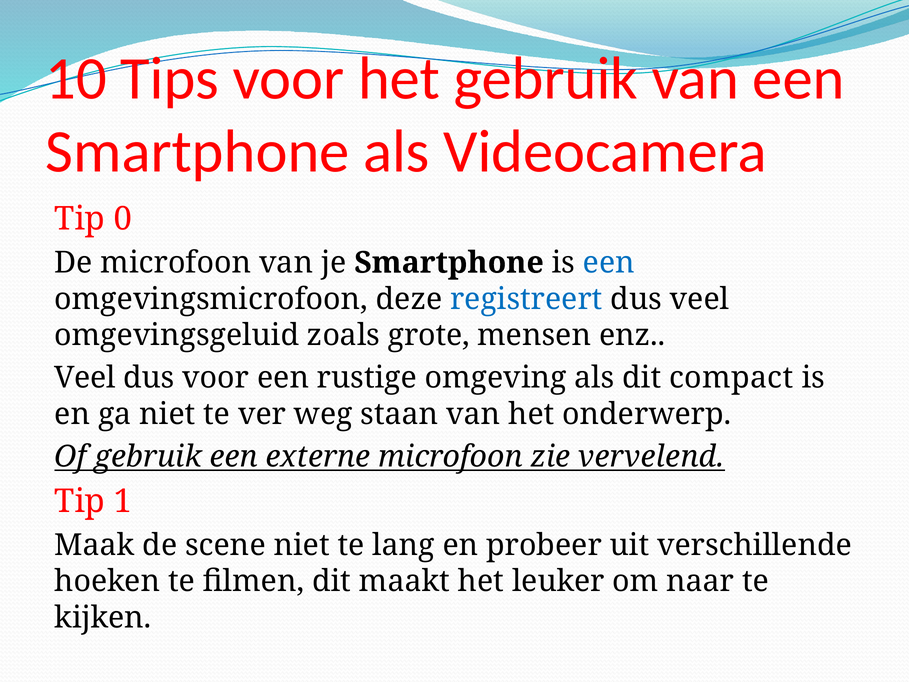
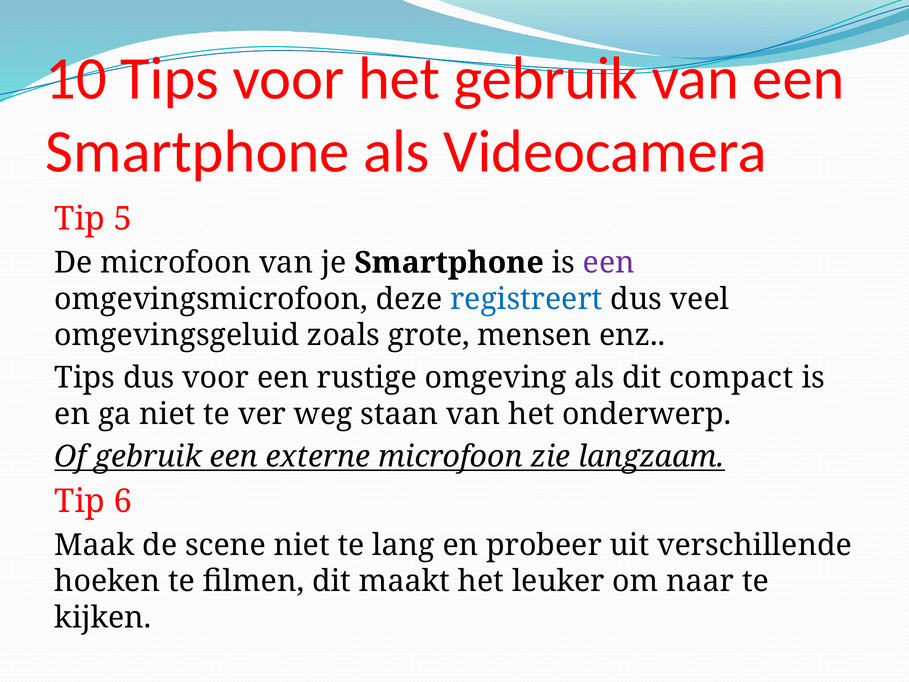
0: 0 -> 5 (123, 219)
een colour: blue -> purple (609, 263)
Veel: Veel -> Tips (85, 378)
vervelend: vervelend -> langzaam (651, 456)
1: 1 -> 6 (123, 501)
